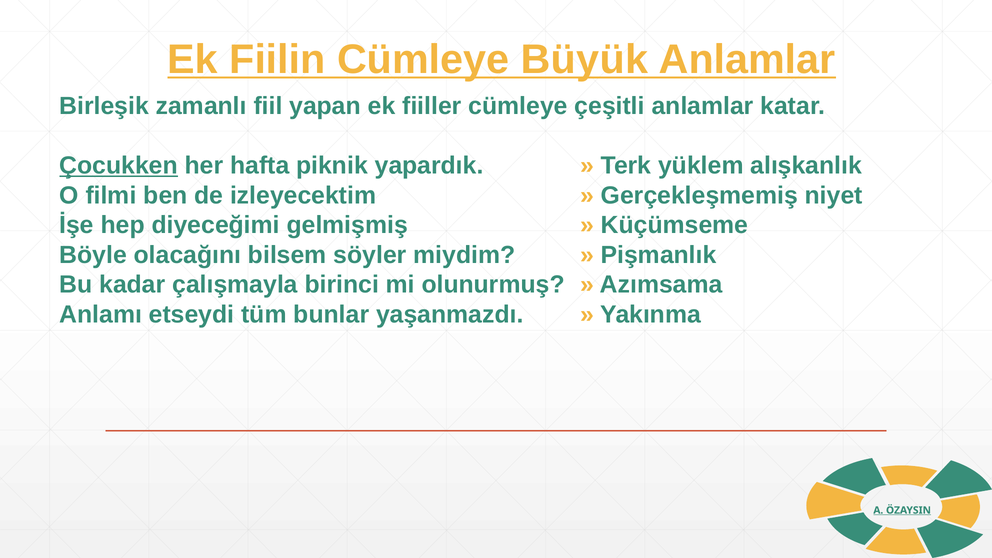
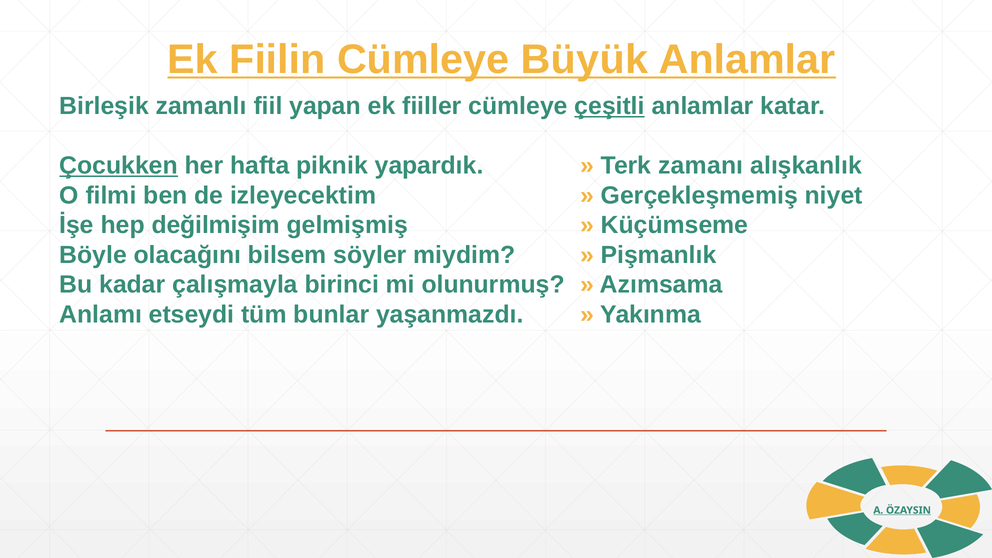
çeşitli underline: none -> present (610, 106)
yüklem: yüklem -> zamanı (701, 166)
diyeceğimi: diyeceğimi -> değilmişim (216, 225)
